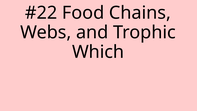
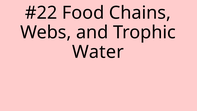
Which: Which -> Water (98, 52)
